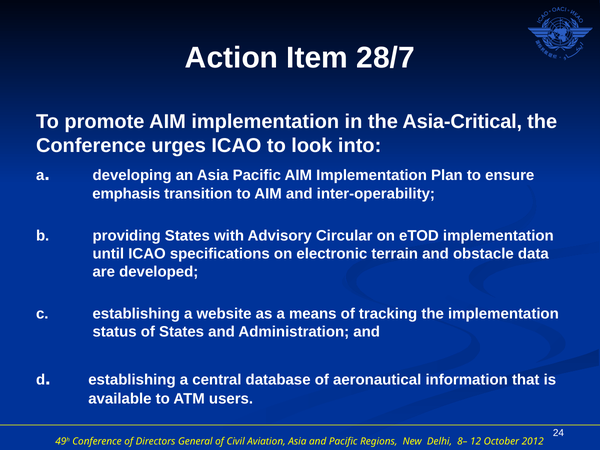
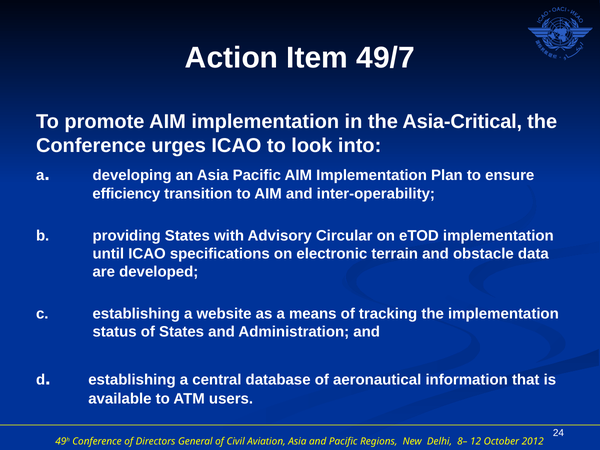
28/7: 28/7 -> 49/7 (386, 58)
emphasis: emphasis -> efficiency (126, 194)
